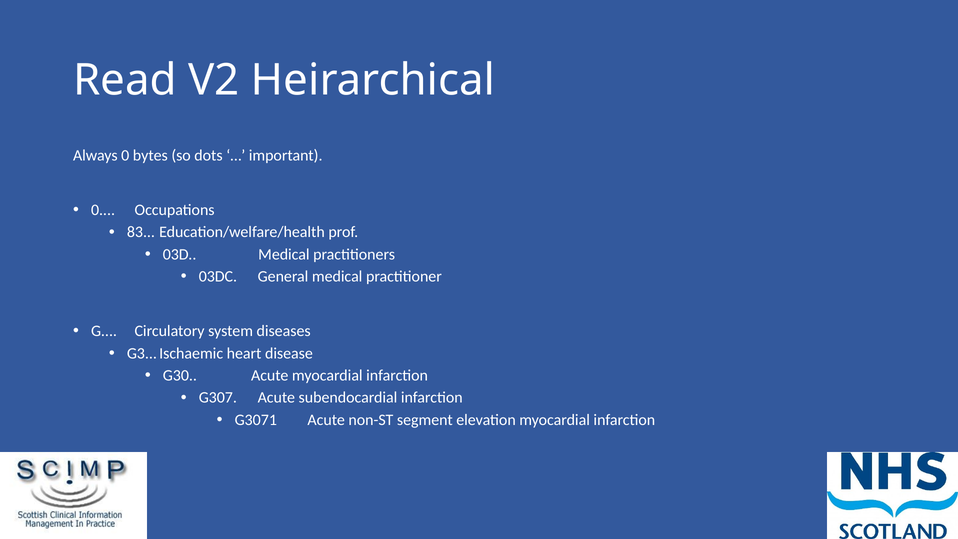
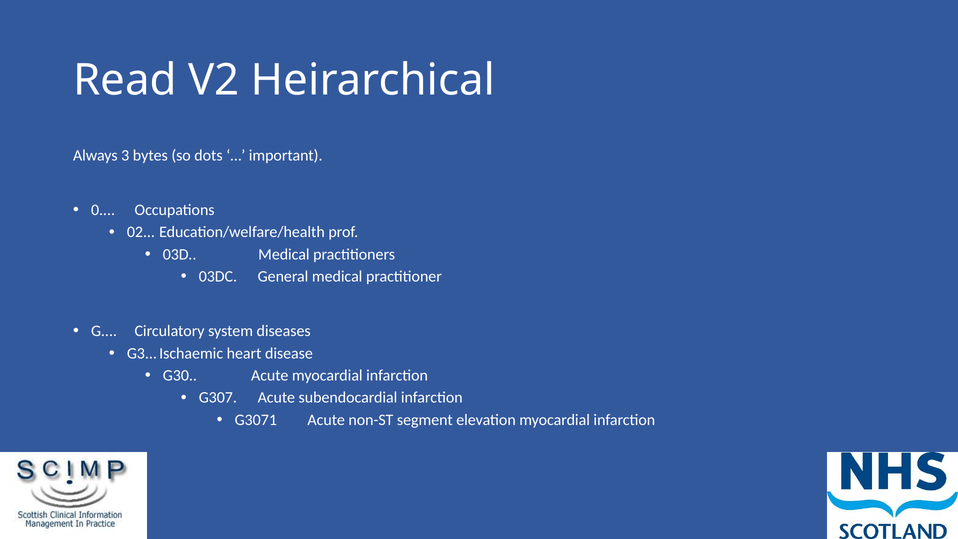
Always 0: 0 -> 3 (125, 156)
83: 83 -> 02 (141, 232)
